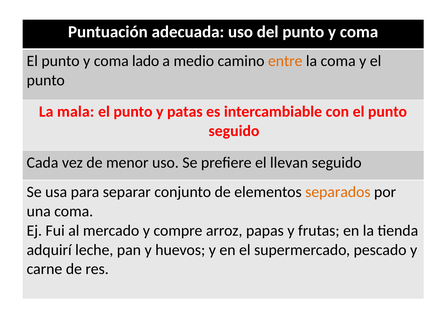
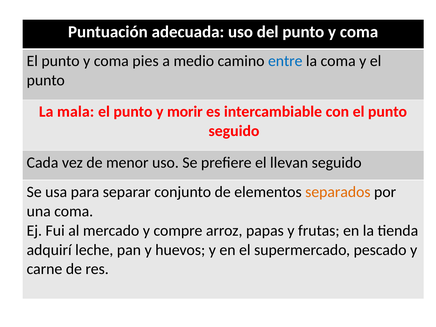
lado: lado -> pies (146, 61)
entre colour: orange -> blue (285, 61)
patas: patas -> morir (185, 112)
